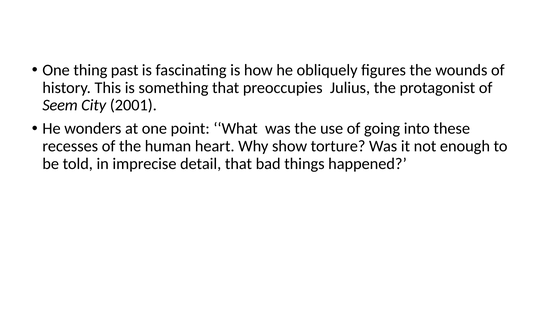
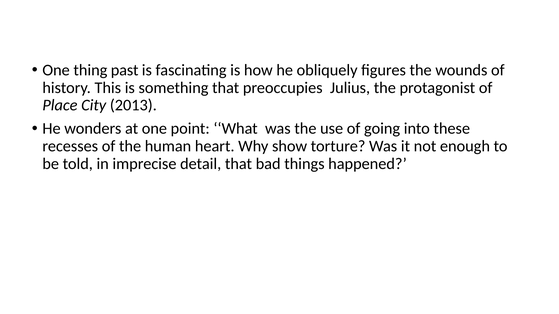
Seem: Seem -> Place (60, 105)
2001: 2001 -> 2013 (133, 105)
